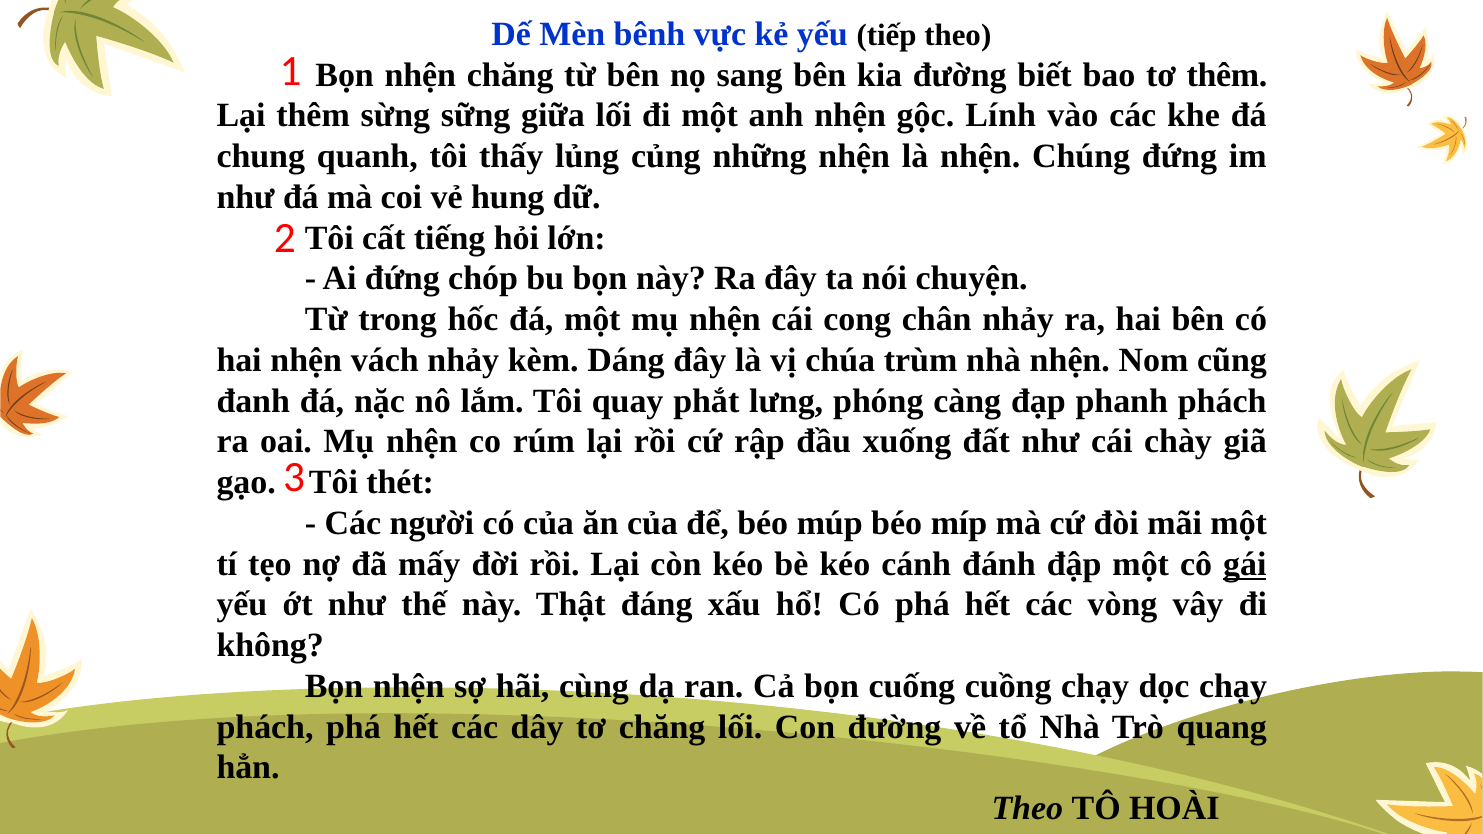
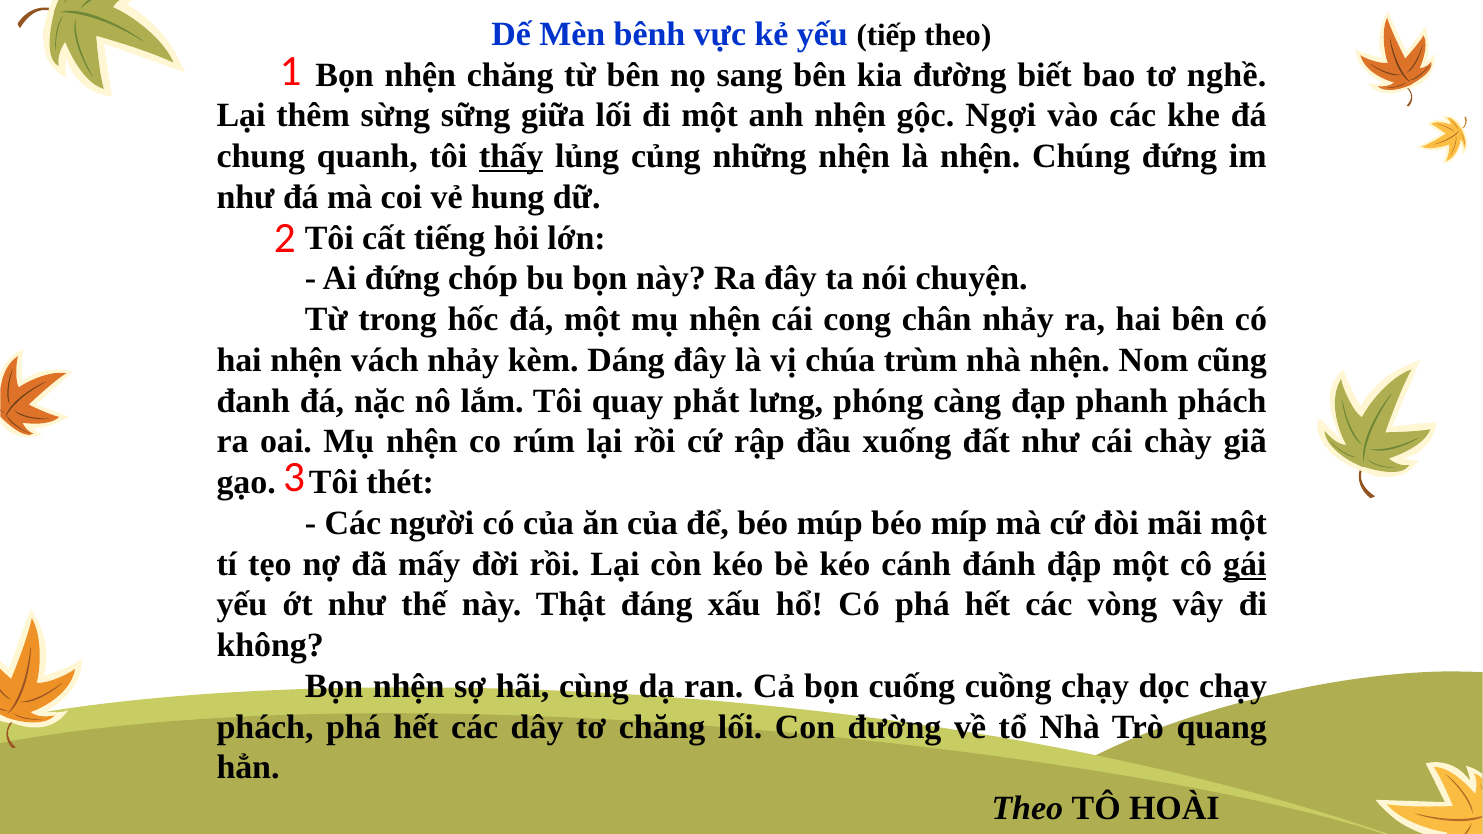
tơ thêm: thêm -> nghề (1227, 75)
Lính: Lính -> Ngợi (1001, 116)
thấy underline: none -> present (511, 156)
